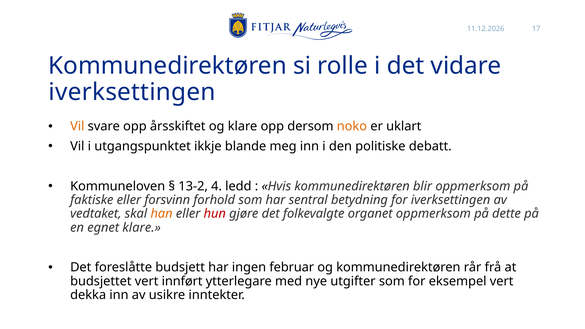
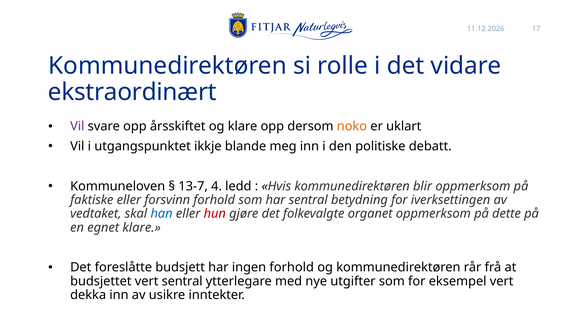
iverksettingen: iverksettingen -> ekstraordinært (132, 92)
Vil colour: orange -> purple (77, 126)
13-2: 13-2 -> 13-7 (193, 186)
han colour: orange -> blue (162, 214)
ingen februar: februar -> forhold (292, 267)
vert innført: innført -> sentral (182, 281)
